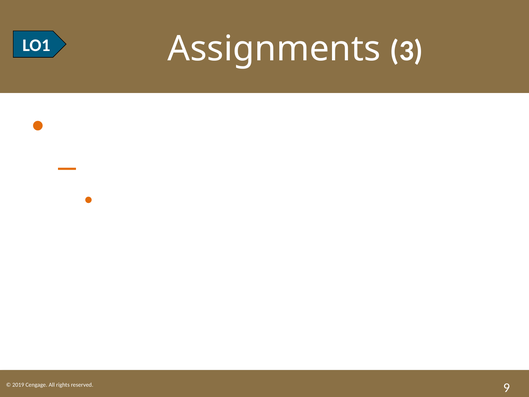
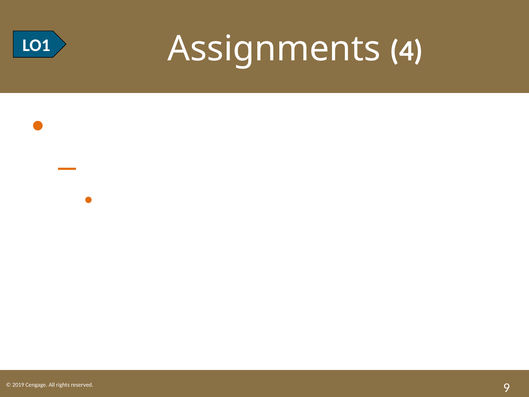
3: 3 -> 4 (406, 51)
